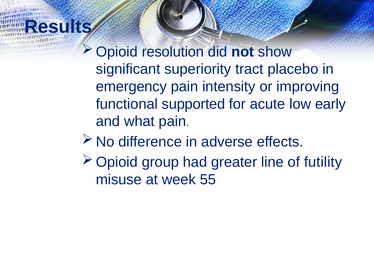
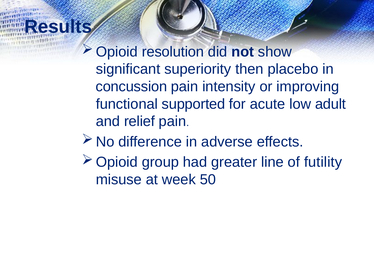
tract: tract -> then (249, 69)
emergency: emergency -> concussion (131, 87)
early: early -> adult (331, 104)
what: what -> relief (139, 122)
55: 55 -> 50 (208, 180)
